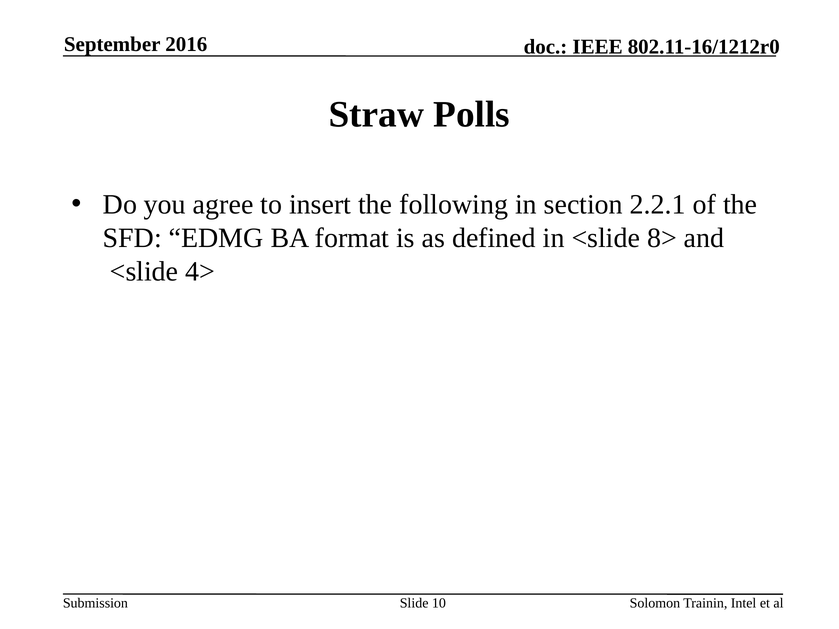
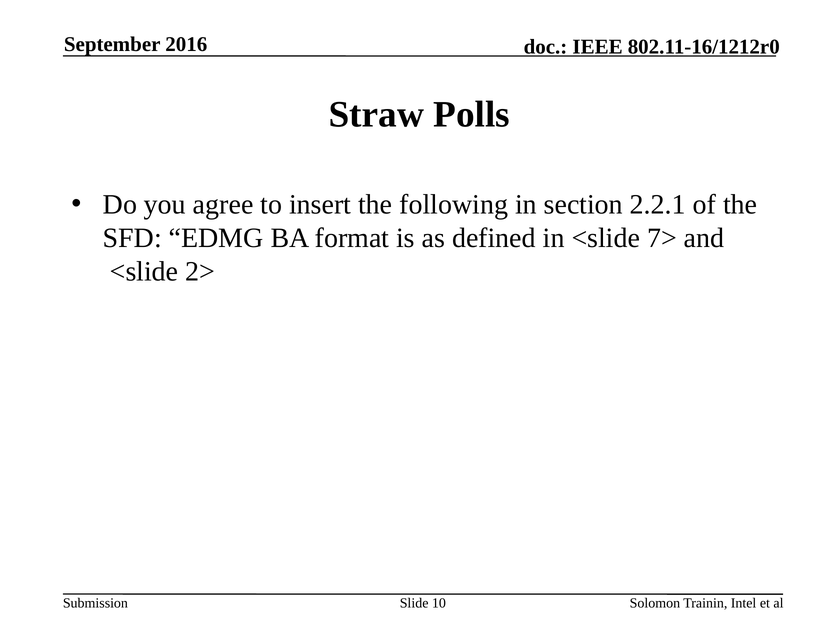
8>: 8> -> 7> (662, 238)
4>: 4> -> 2> (200, 272)
